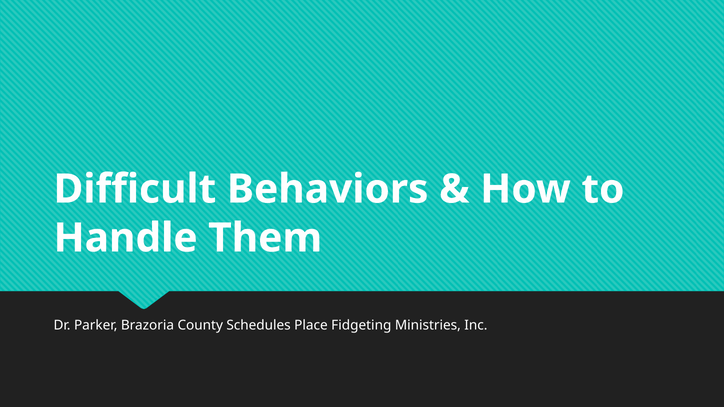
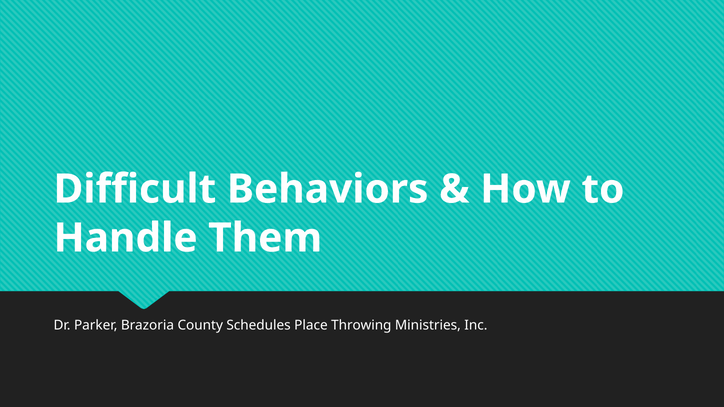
Fidgeting: Fidgeting -> Throwing (361, 325)
